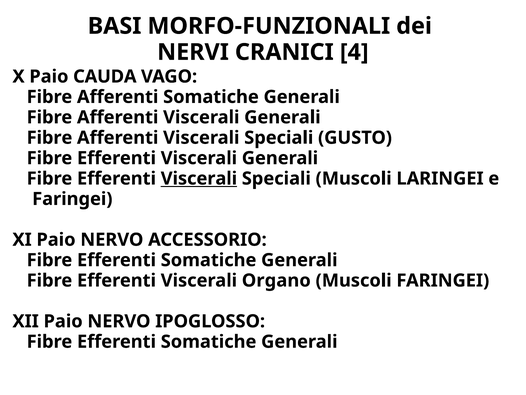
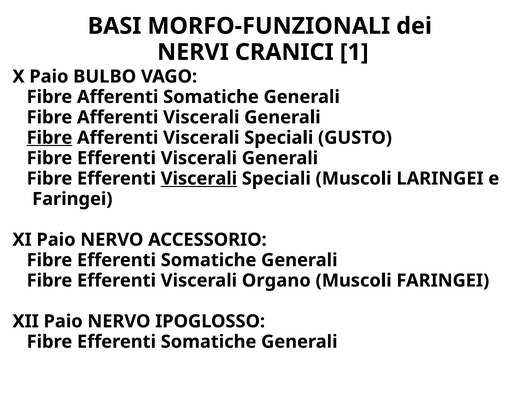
4: 4 -> 1 (354, 52)
CAUDA: CAUDA -> BULBO (105, 76)
Fibre underline: none -> present (49, 138)
